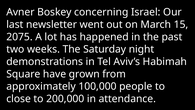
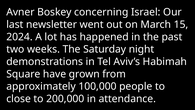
2075: 2075 -> 2024 (19, 37)
